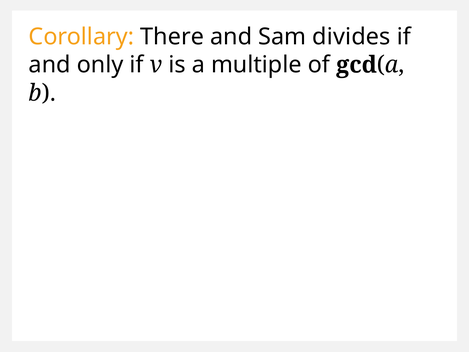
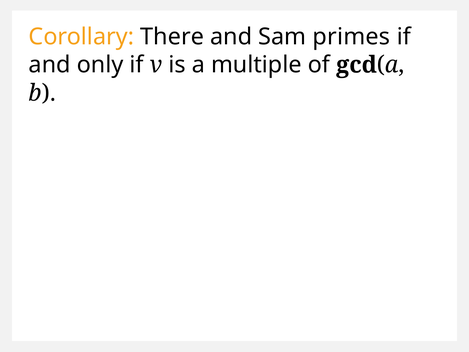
divides: divides -> primes (351, 37)
